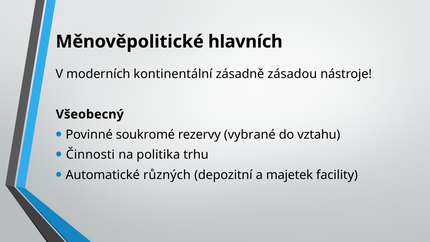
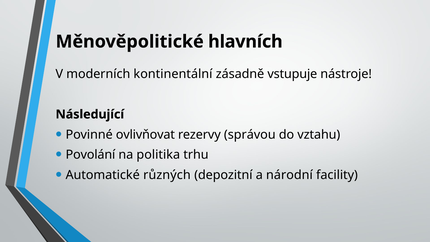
zásadou: zásadou -> vstupuje (292, 74)
Všeobecný: Všeobecný -> Následující (90, 114)
soukromé: soukromé -> ovlivňovat (145, 135)
vybrané: vybrané -> správou (250, 135)
Činnosti: Činnosti -> Povolání (90, 155)
majetek: majetek -> národní (289, 175)
